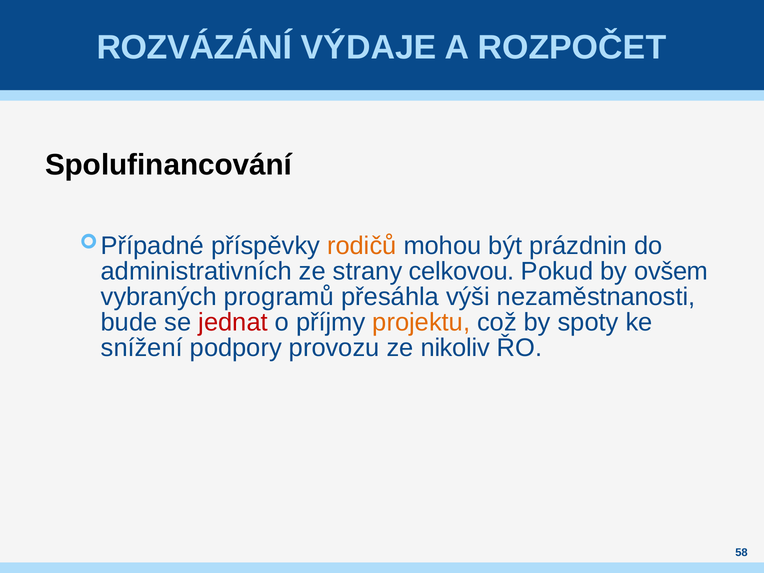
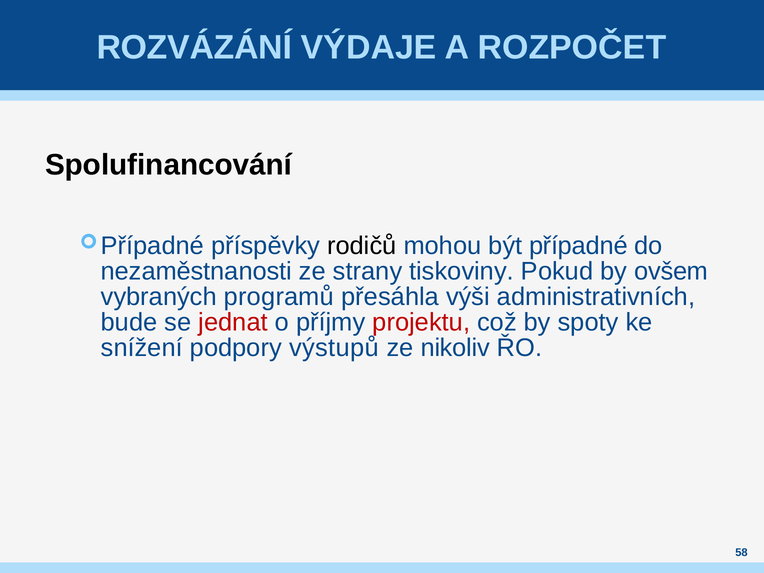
rodičů colour: orange -> black (362, 246)
prázdnin: prázdnin -> případné (578, 246)
administrativních: administrativních -> nezaměstnanosti (196, 271)
celkovou: celkovou -> tiskoviny (462, 271)
nezaměstnanosti: nezaměstnanosti -> administrativních (596, 297)
projektu colour: orange -> red (421, 322)
provozu: provozu -> výstupů (334, 348)
